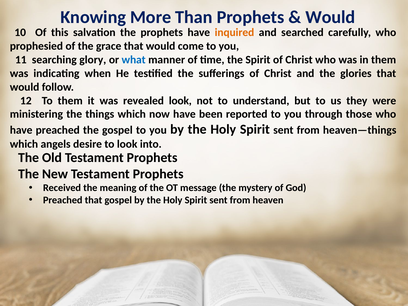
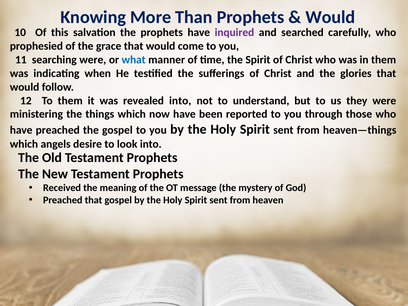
inquired colour: orange -> purple (234, 33)
searching glory: glory -> were (93, 60)
revealed look: look -> into (180, 101)
